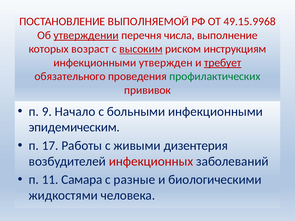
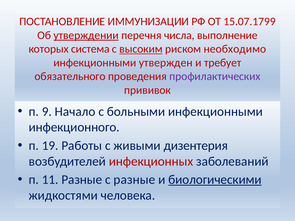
ВЫПОЛНЯЕМОЙ: ВЫПОЛНЯЕМОЙ -> ИММУНИЗАЦИИ (148, 22)
49.15.9968: 49.15.9968 -> 15.07.1799 (250, 22)
возраст: возраст -> система (90, 49)
инструкциям: инструкциям -> необходимо (235, 49)
требует underline: present -> none (223, 63)
профилактических colour: green -> purple (215, 76)
эпидемическим: эпидемическим -> инфекционного (74, 127)
17: 17 -> 19 (50, 146)
11 Самара: Самара -> Разные (82, 180)
биологическими underline: none -> present (215, 180)
